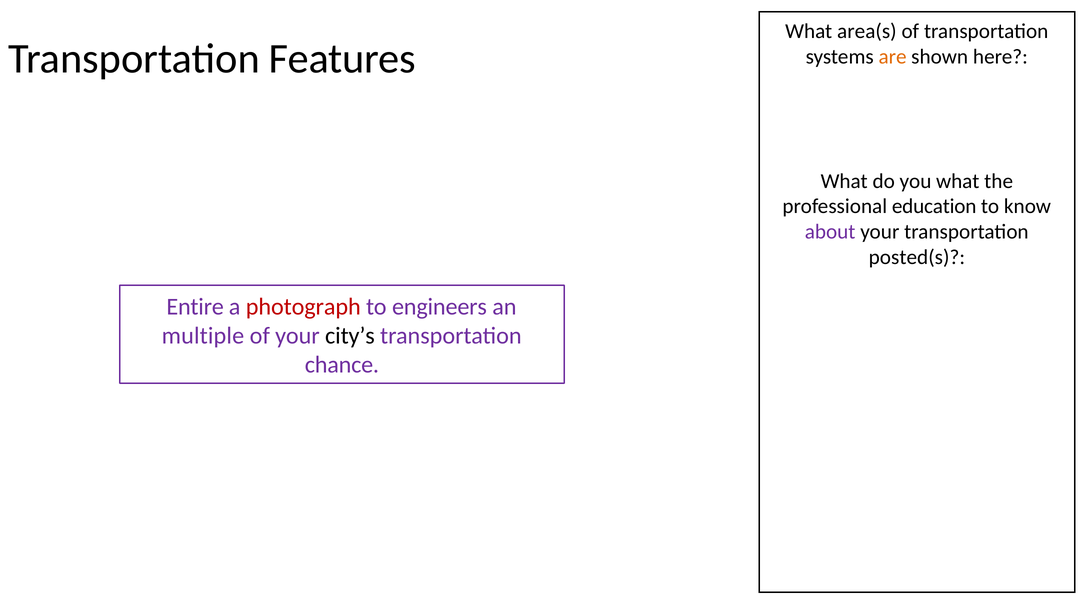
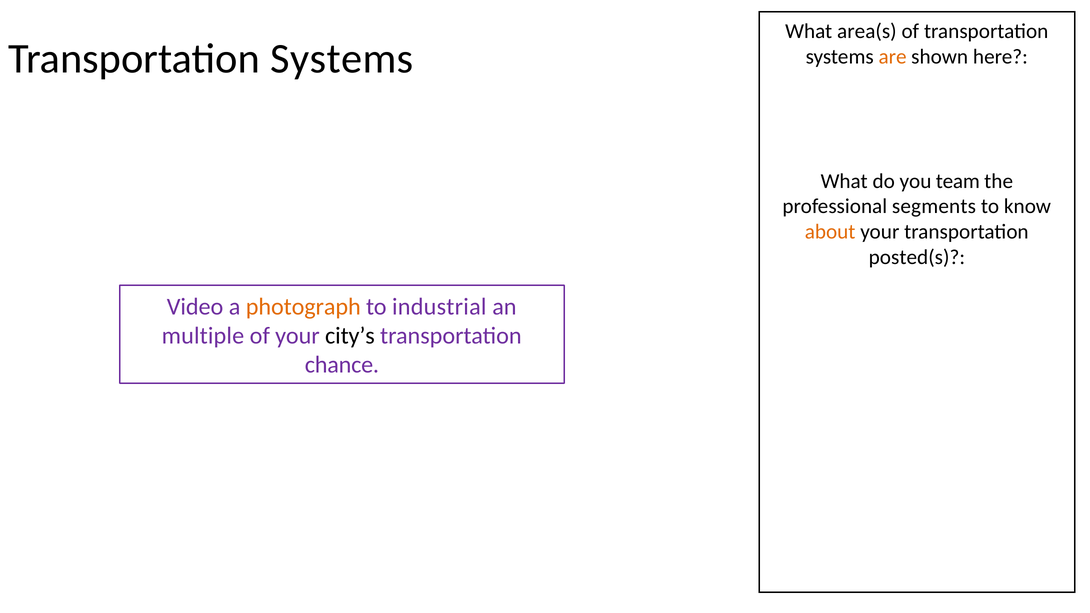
Features: Features -> Systems (342, 59)
you what: what -> team (958, 181)
education: education -> segments (934, 206)
about colour: purple -> orange (830, 232)
Entire: Entire -> Video (195, 307)
photograph colour: red -> orange (303, 307)
engineers: engineers -> industrial (439, 307)
